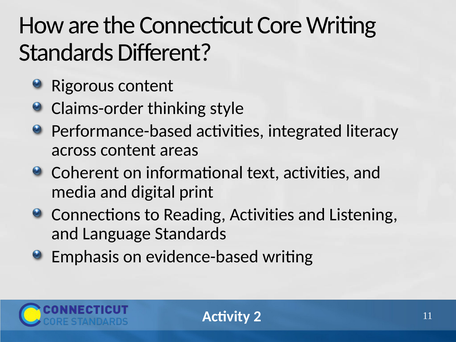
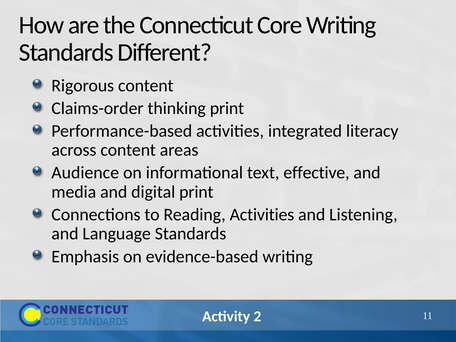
thinking style: style -> print (227, 108)
Coherent: Coherent -> Audience (85, 173)
text activities: activities -> effective (316, 173)
